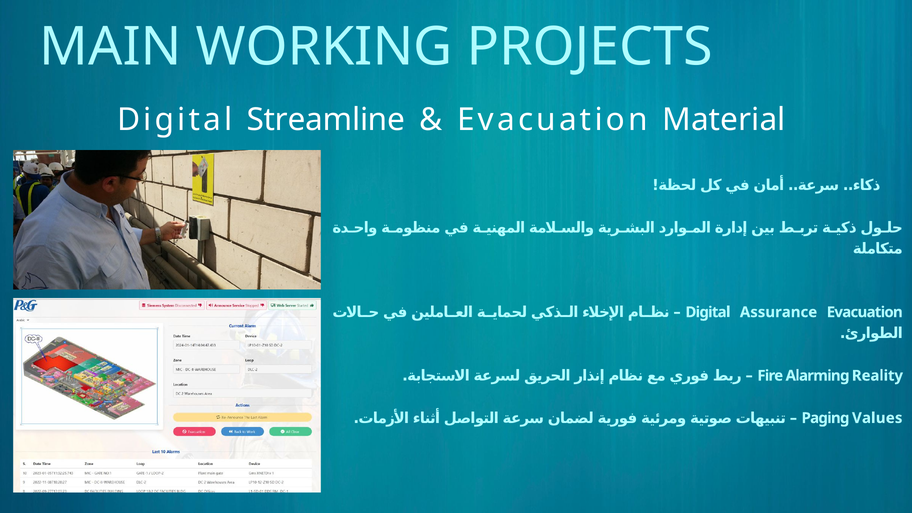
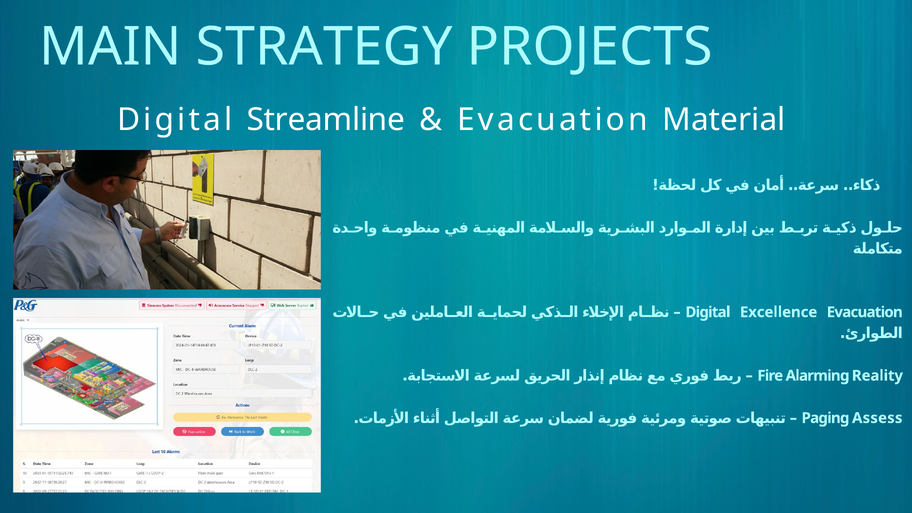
WORKING: WORKING -> STRATEGY (324, 47)
Assurance: Assurance -> Excellence (779, 312)
Values: Values -> Assess (877, 418)
